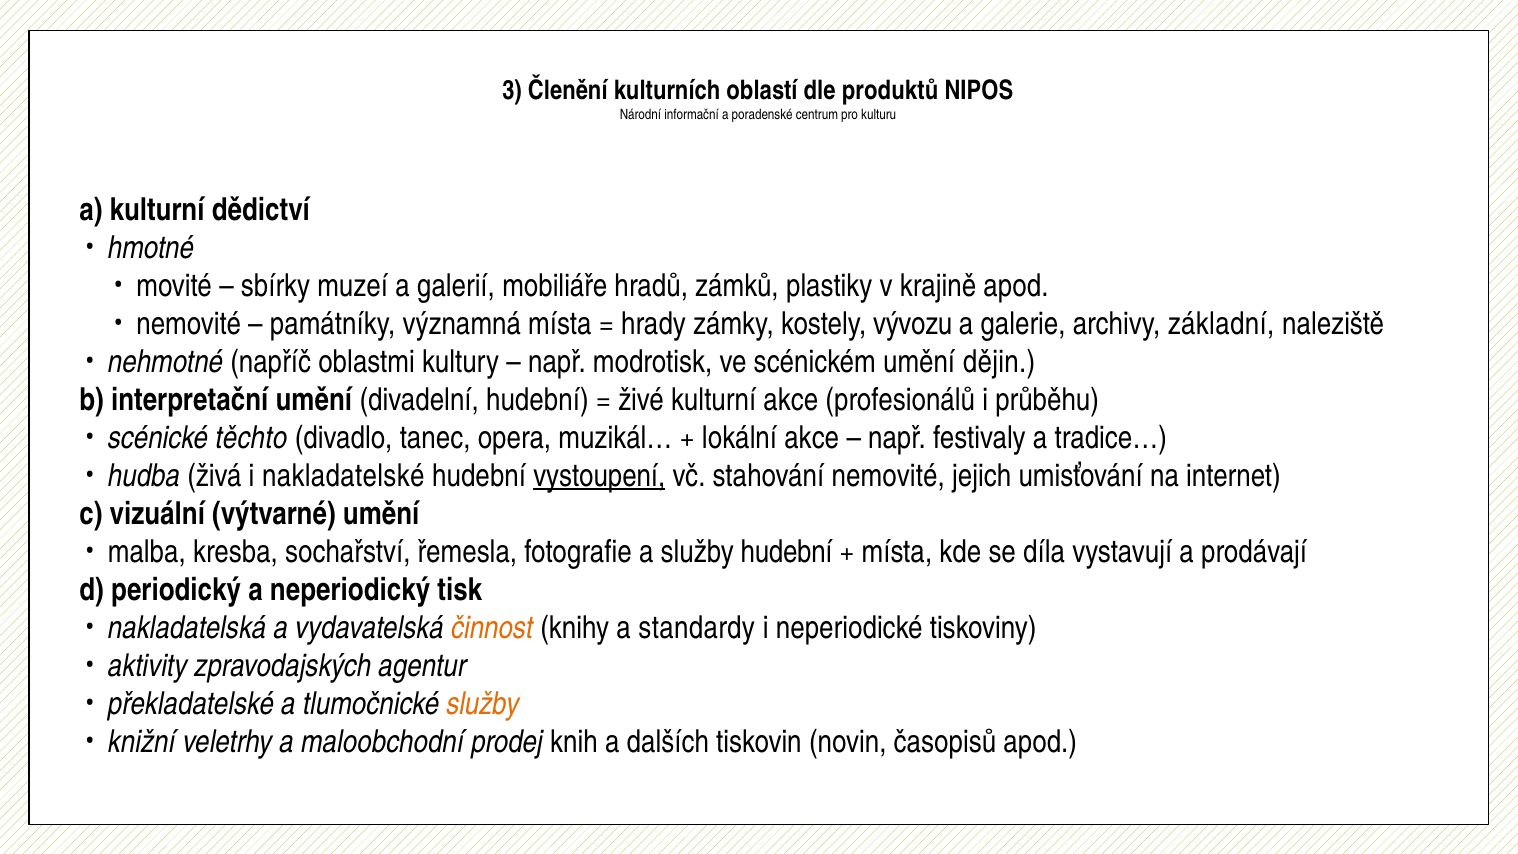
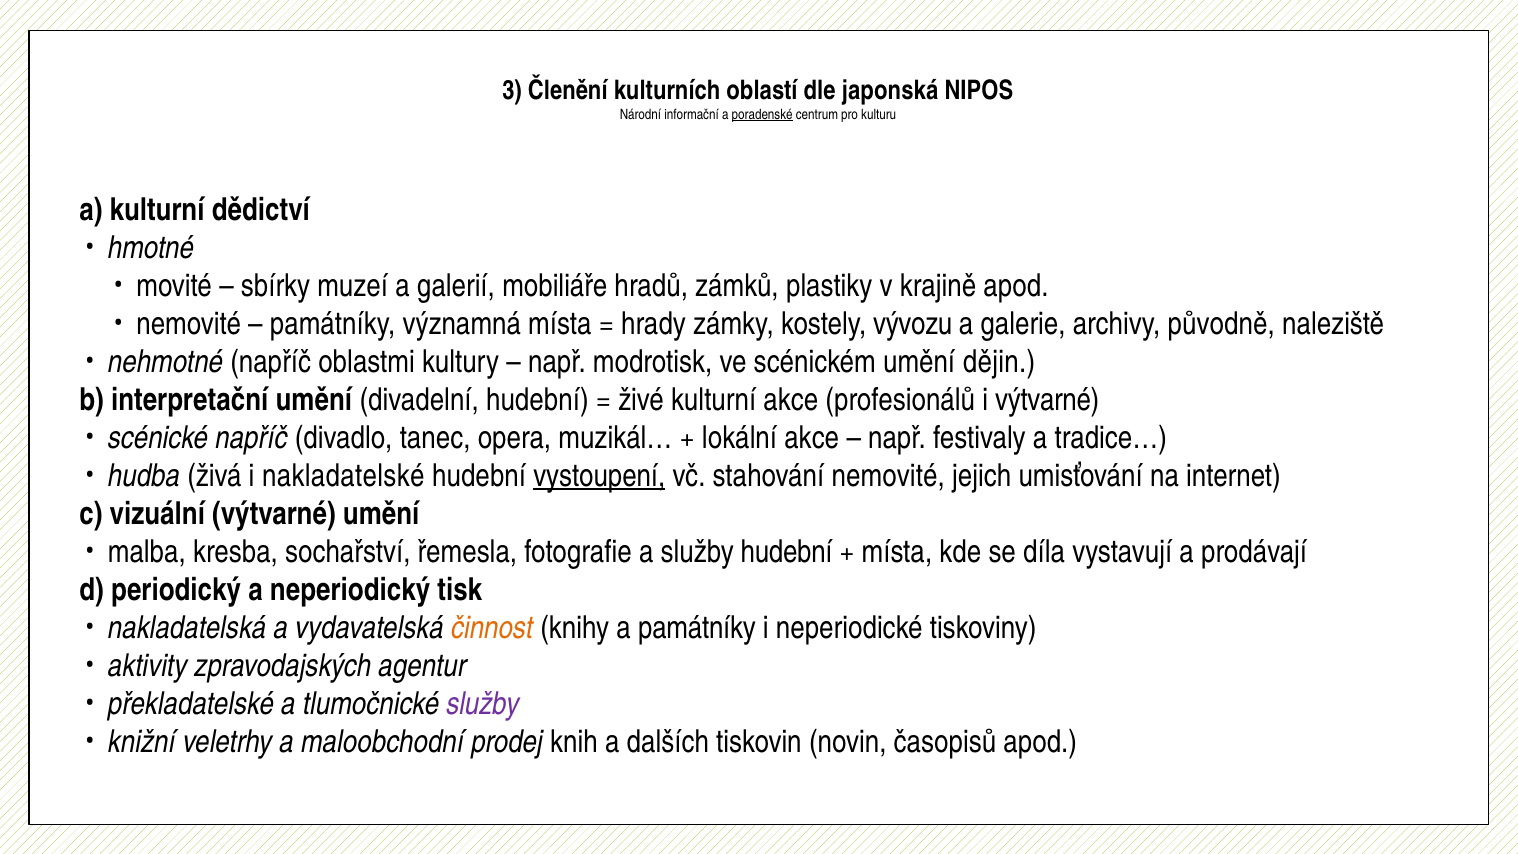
produktů: produktů -> japonská (890, 91)
poradenské underline: none -> present (762, 114)
základní: základní -> původně (1221, 324)
i průběhu: průběhu -> výtvarné (1047, 400)
scénické těchto: těchto -> napříč (251, 438)
a standardy: standardy -> památníky (697, 628)
služby colour: orange -> purple (483, 703)
